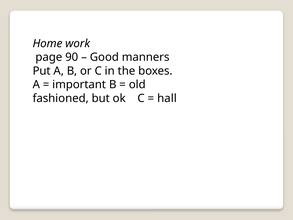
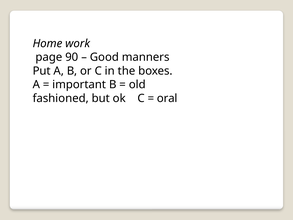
hall: hall -> oral (167, 98)
